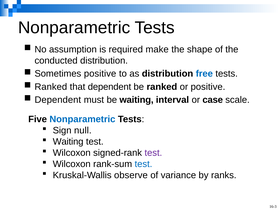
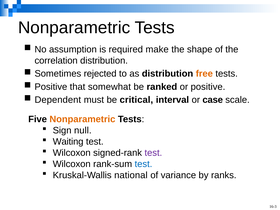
conducted: conducted -> correlation (56, 61)
Sometimes positive: positive -> rejected (100, 74)
free colour: blue -> orange (204, 74)
Ranked: Ranked -> Positive (51, 87)
that dependent: dependent -> somewhat (109, 87)
be waiting: waiting -> critical (136, 100)
Nonparametric colour: blue -> orange (82, 119)
observe: observe -> national (131, 175)
